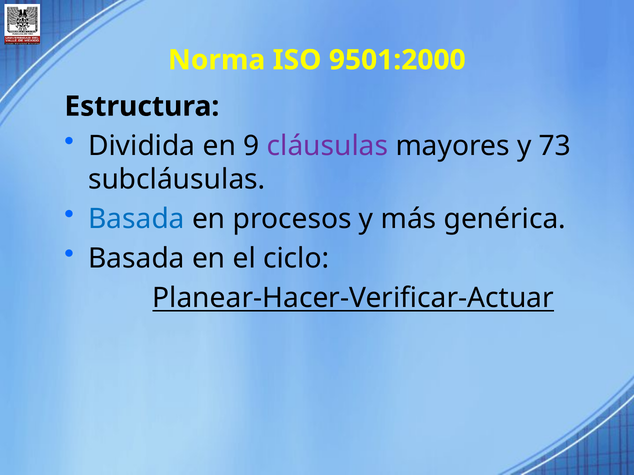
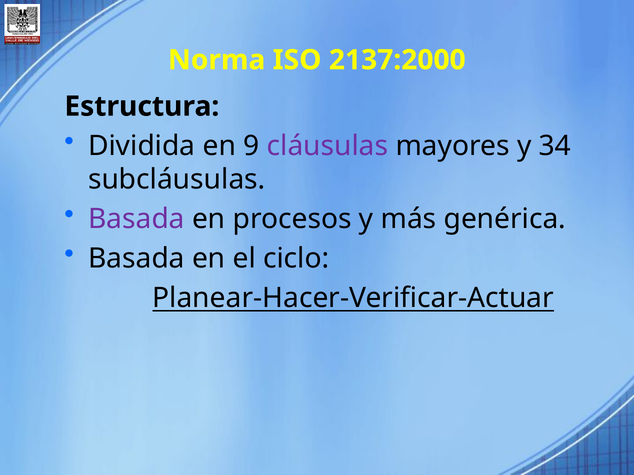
9501:2000: 9501:2000 -> 2137:2000 (397, 60)
73: 73 -> 34 (555, 146)
Basada colour: blue -> purple (136, 219)
